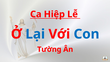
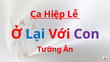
Con colour: blue -> purple (87, 34)
